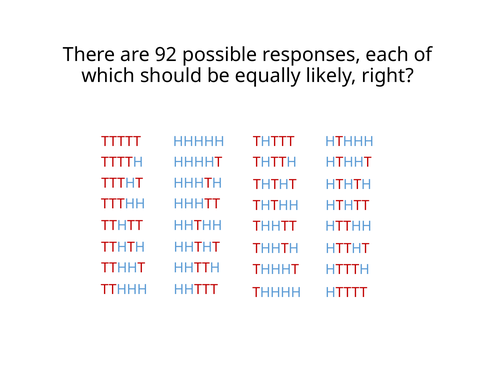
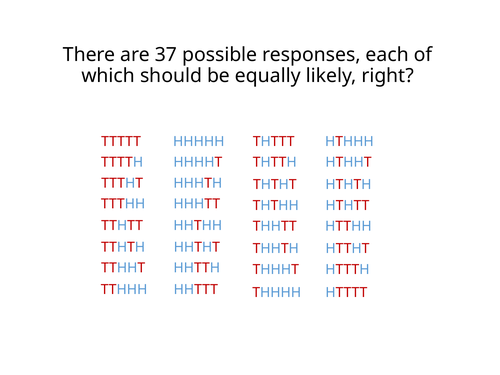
92: 92 -> 37 (166, 55)
